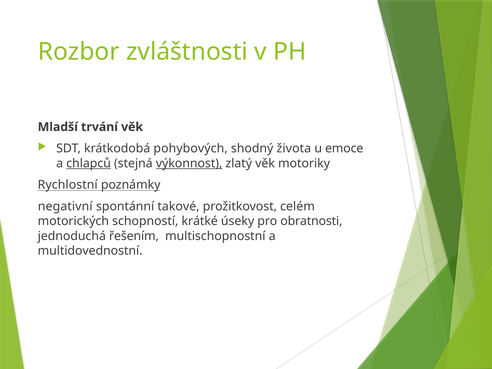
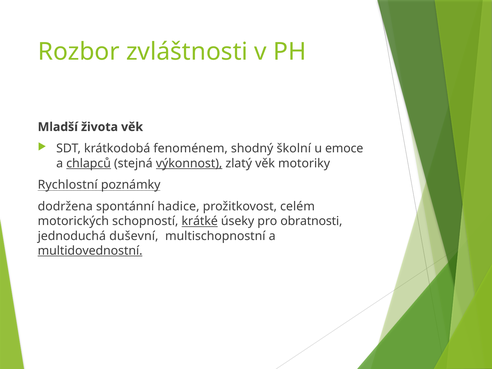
trvání: trvání -> života (100, 127)
pohybových: pohybových -> fenoménem (191, 149)
života: života -> školní (294, 149)
negativní: negativní -> dodržena (65, 207)
takové: takové -> hadice (178, 207)
krátké underline: none -> present (200, 221)
řešením: řešením -> duševní (134, 236)
multidovednostní underline: none -> present (90, 251)
